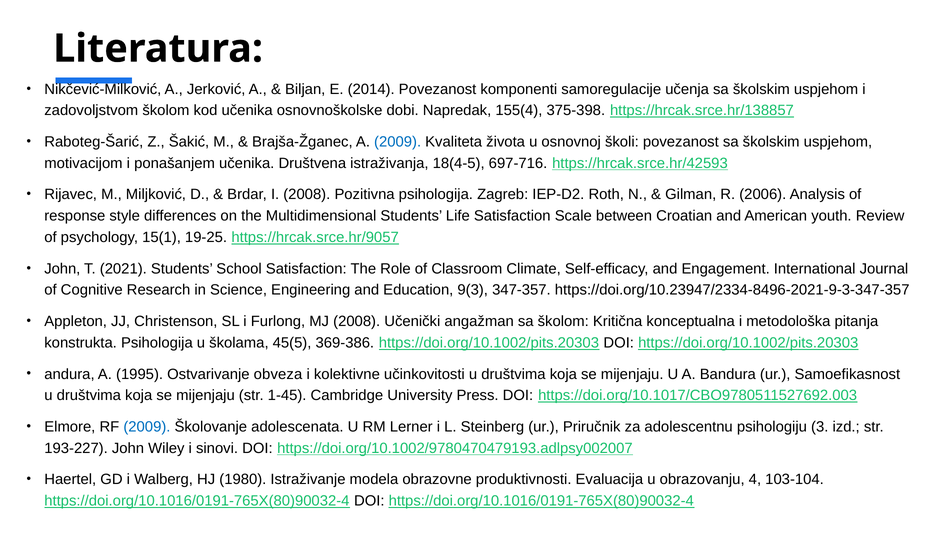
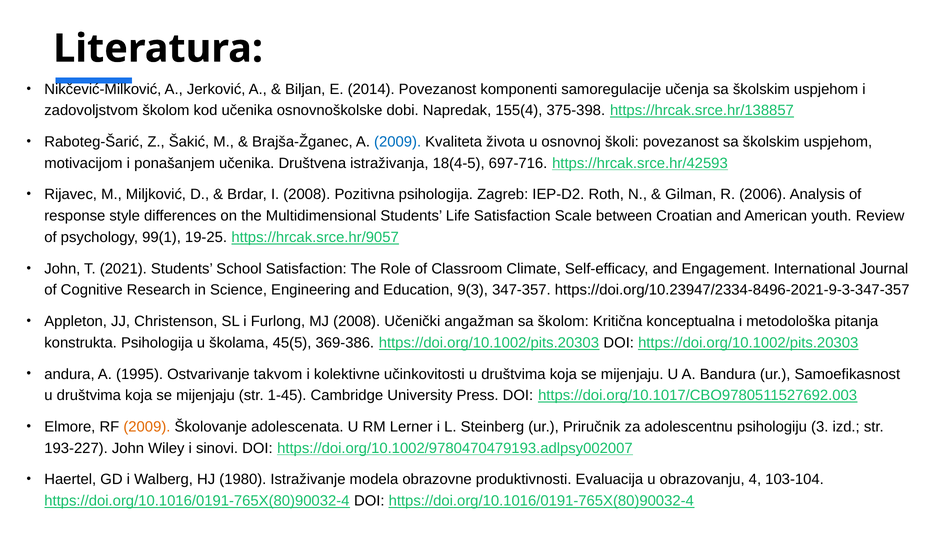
15(1: 15(1 -> 99(1 (162, 237)
obveza: obveza -> takvom (278, 374)
2009 colour: blue -> orange (147, 427)
